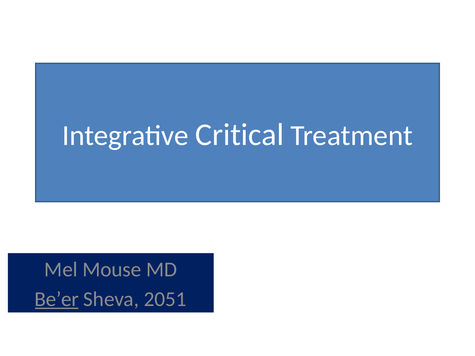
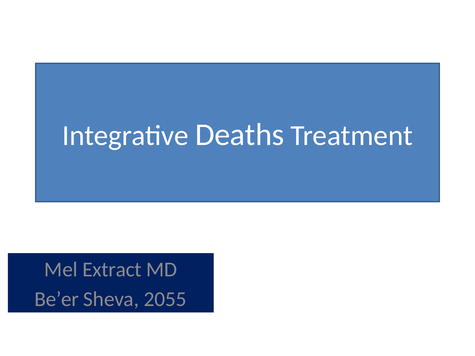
Critical: Critical -> Deaths (240, 135)
Mouse: Mouse -> Extract (112, 270)
Be’er underline: present -> none (57, 299)
2051: 2051 -> 2055 (165, 299)
